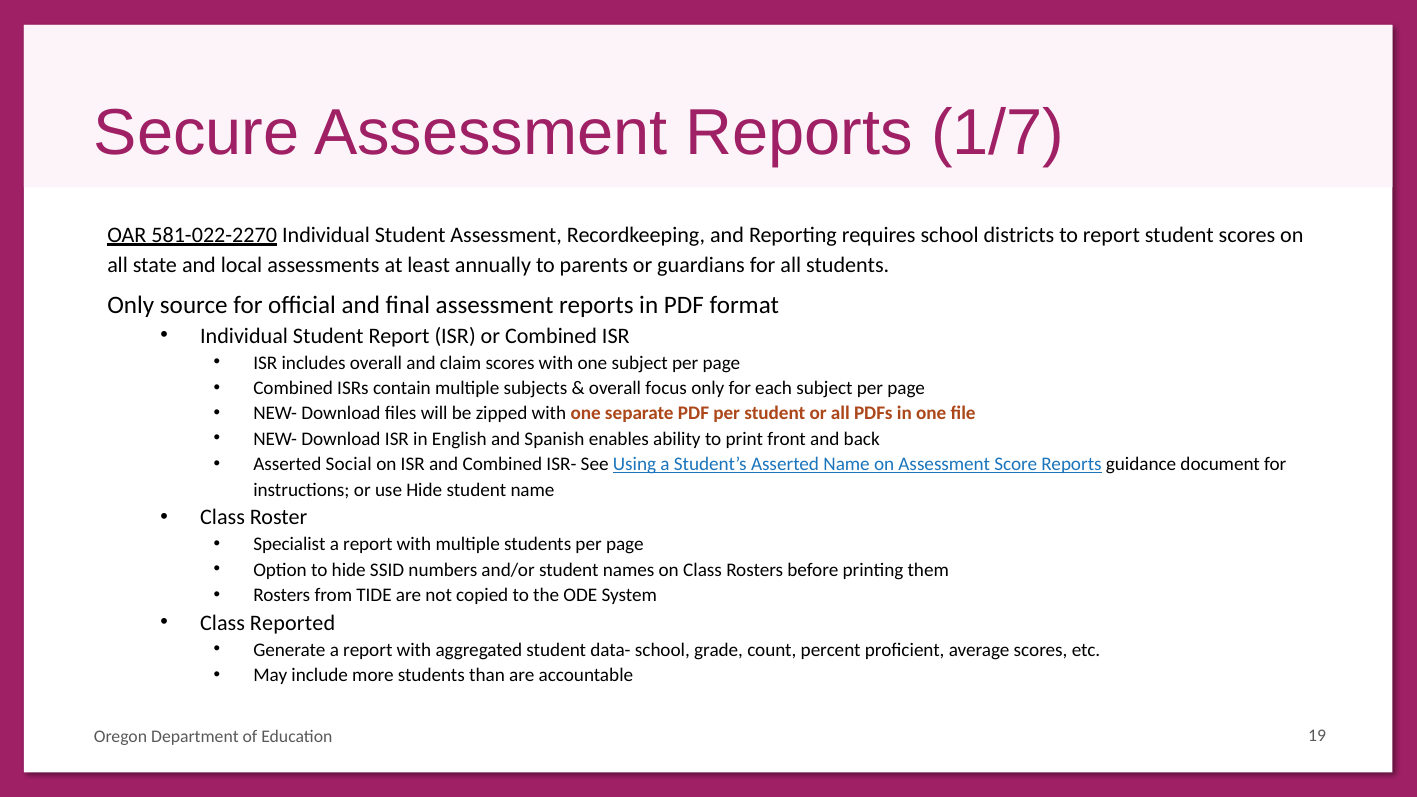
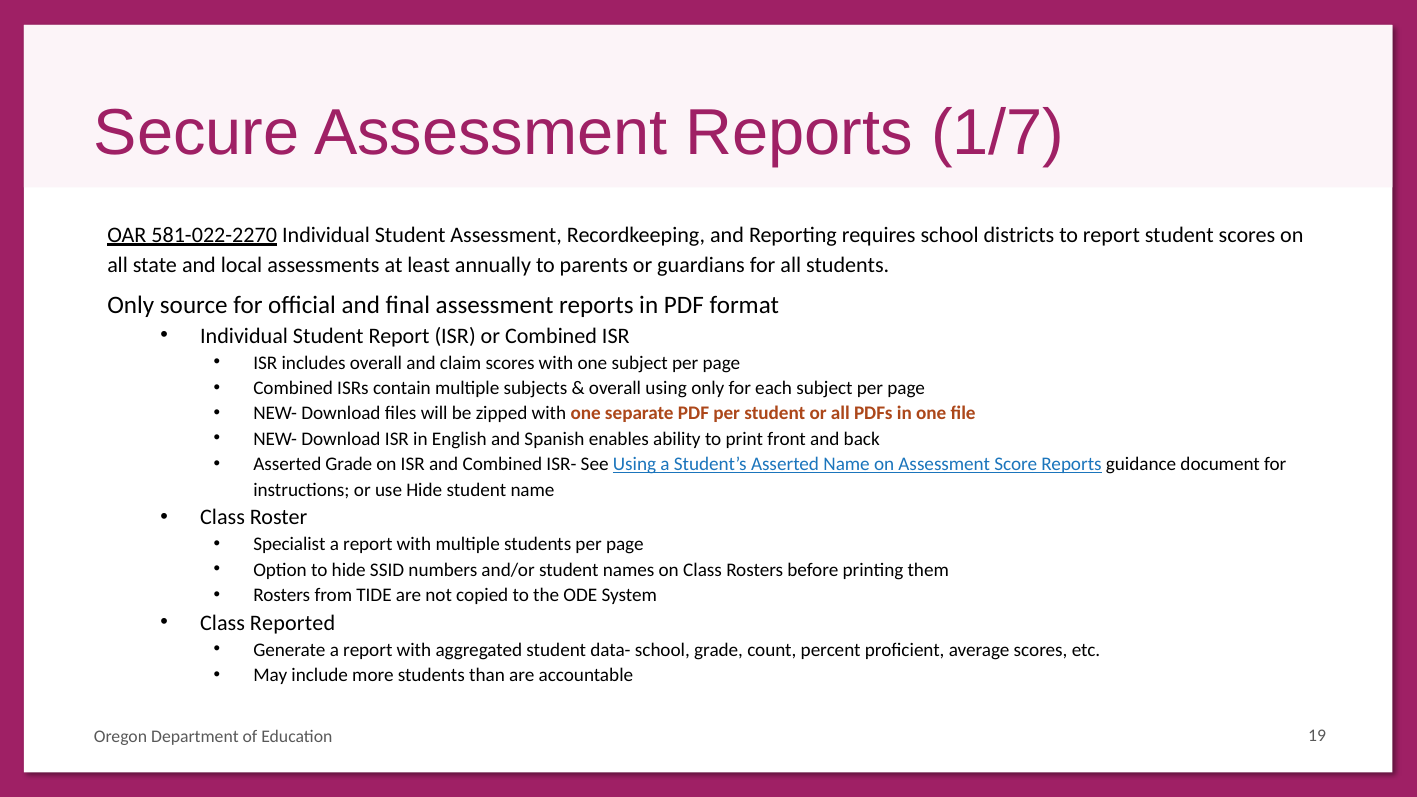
overall focus: focus -> using (666, 388)
Asserted Social: Social -> Grade (349, 464)
